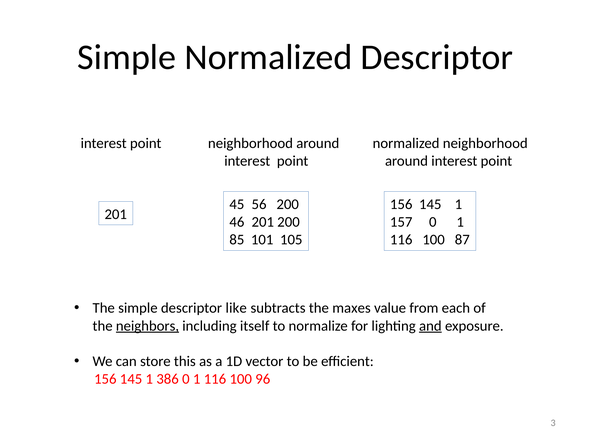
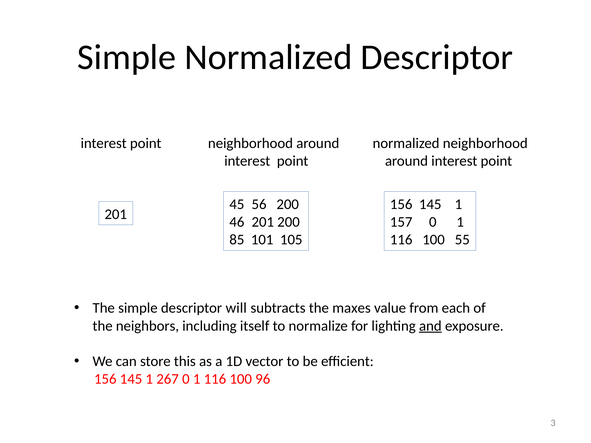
87: 87 -> 55 (462, 240)
like: like -> will (236, 308)
neighbors underline: present -> none (147, 326)
386: 386 -> 267 (168, 379)
